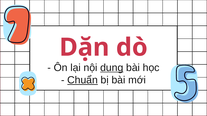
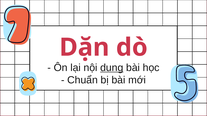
Chuẩn underline: present -> none (83, 80)
